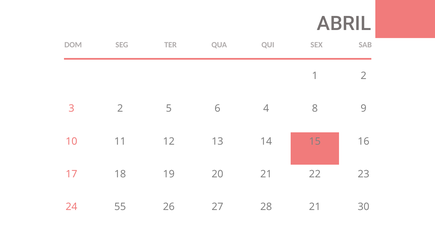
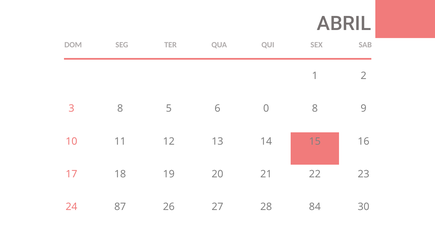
3 2: 2 -> 8 (120, 109)
4: 4 -> 0 (266, 109)
55: 55 -> 87 (120, 207)
28 21: 21 -> 84 (315, 207)
